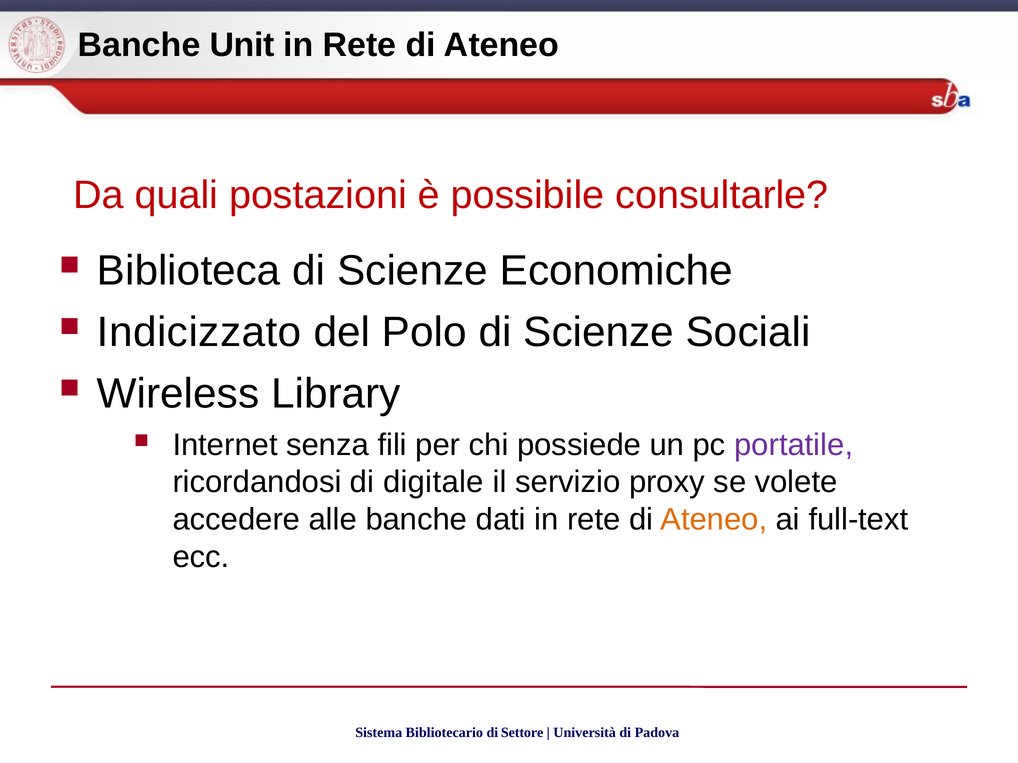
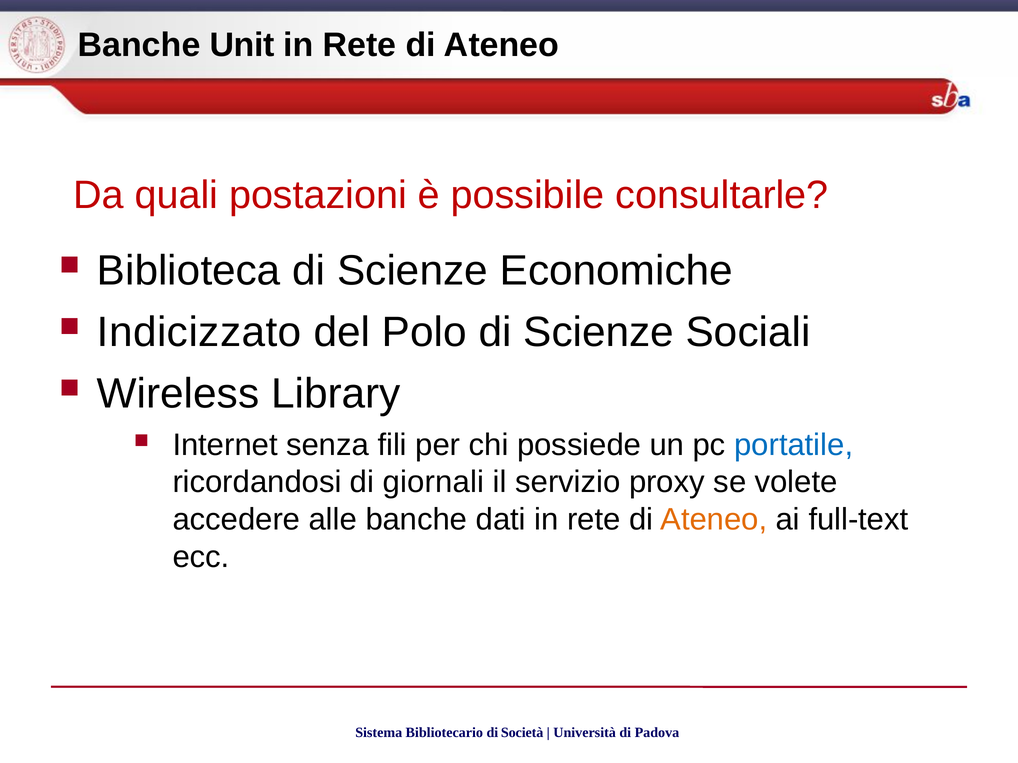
portatile colour: purple -> blue (794, 445)
digitale: digitale -> giornali (433, 483)
Settore: Settore -> Società (522, 733)
